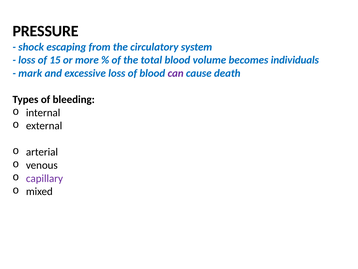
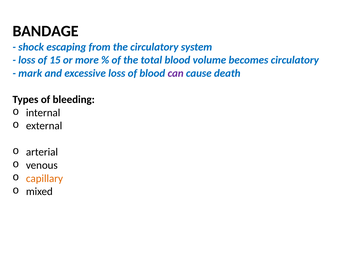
PRESSURE: PRESSURE -> BANDAGE (46, 31)
becomes individuals: individuals -> circulatory (295, 60)
capillary colour: purple -> orange (44, 178)
